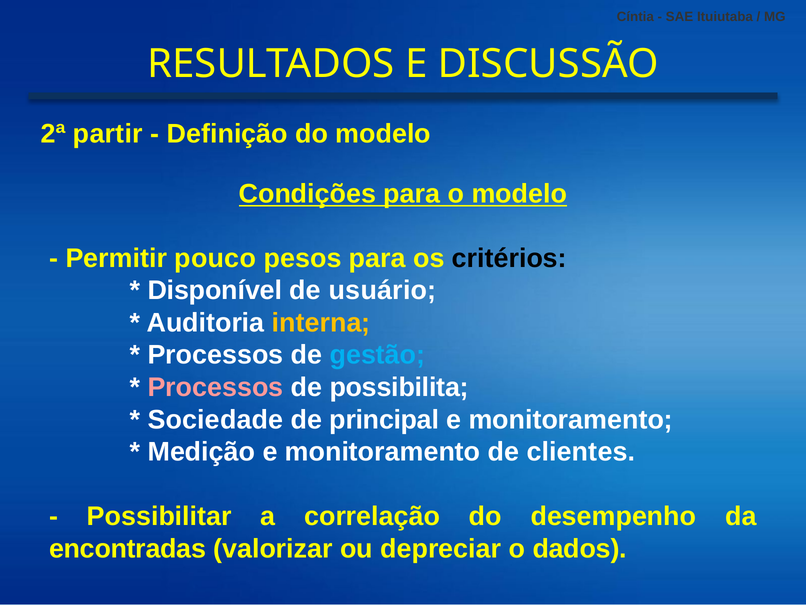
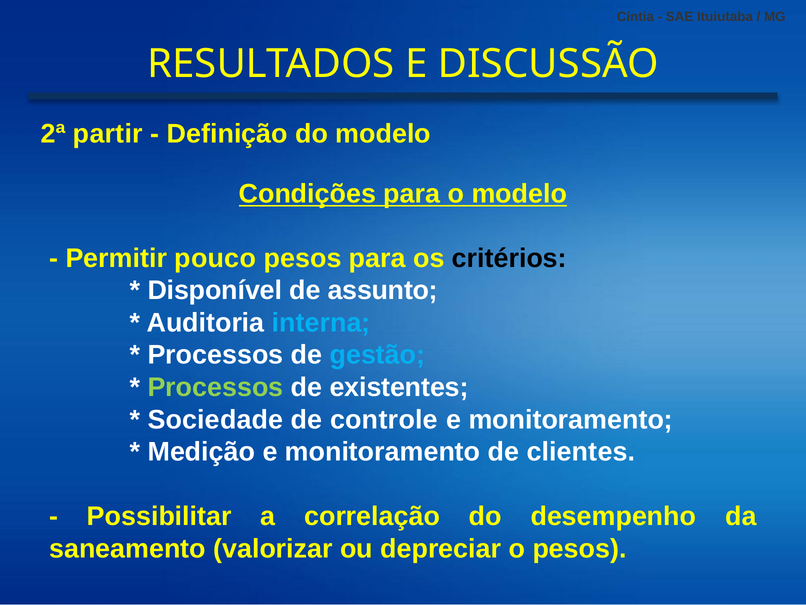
usuário: usuário -> assunto (383, 290)
interna colour: yellow -> light blue (321, 323)
Processos colour: pink -> light green (216, 387)
possibilita: possibilita -> existentes (399, 387)
principal: principal -> controle (384, 419)
encontradas: encontradas -> saneamento (127, 548)
o dados: dados -> pesos (580, 548)
